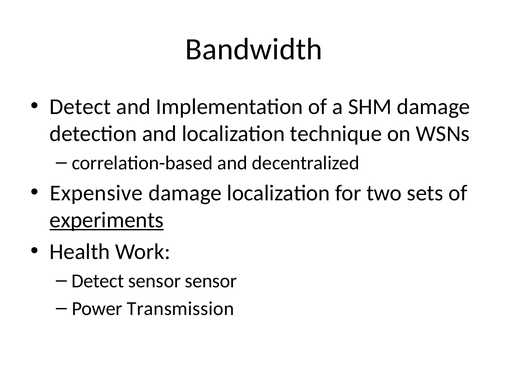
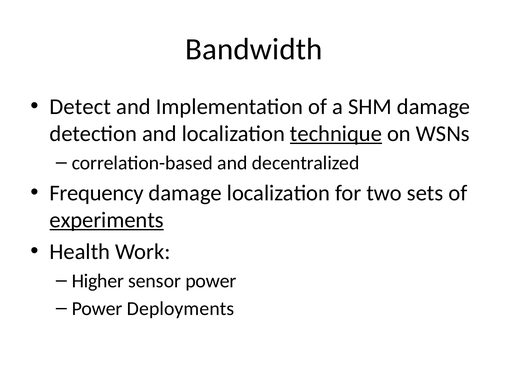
technique underline: none -> present (336, 134)
Expensive: Expensive -> Frequency (97, 193)
Detect: Detect -> Higher (98, 281)
sensor sensor: sensor -> power (211, 281)
Transmission: Transmission -> Deployments (181, 309)
